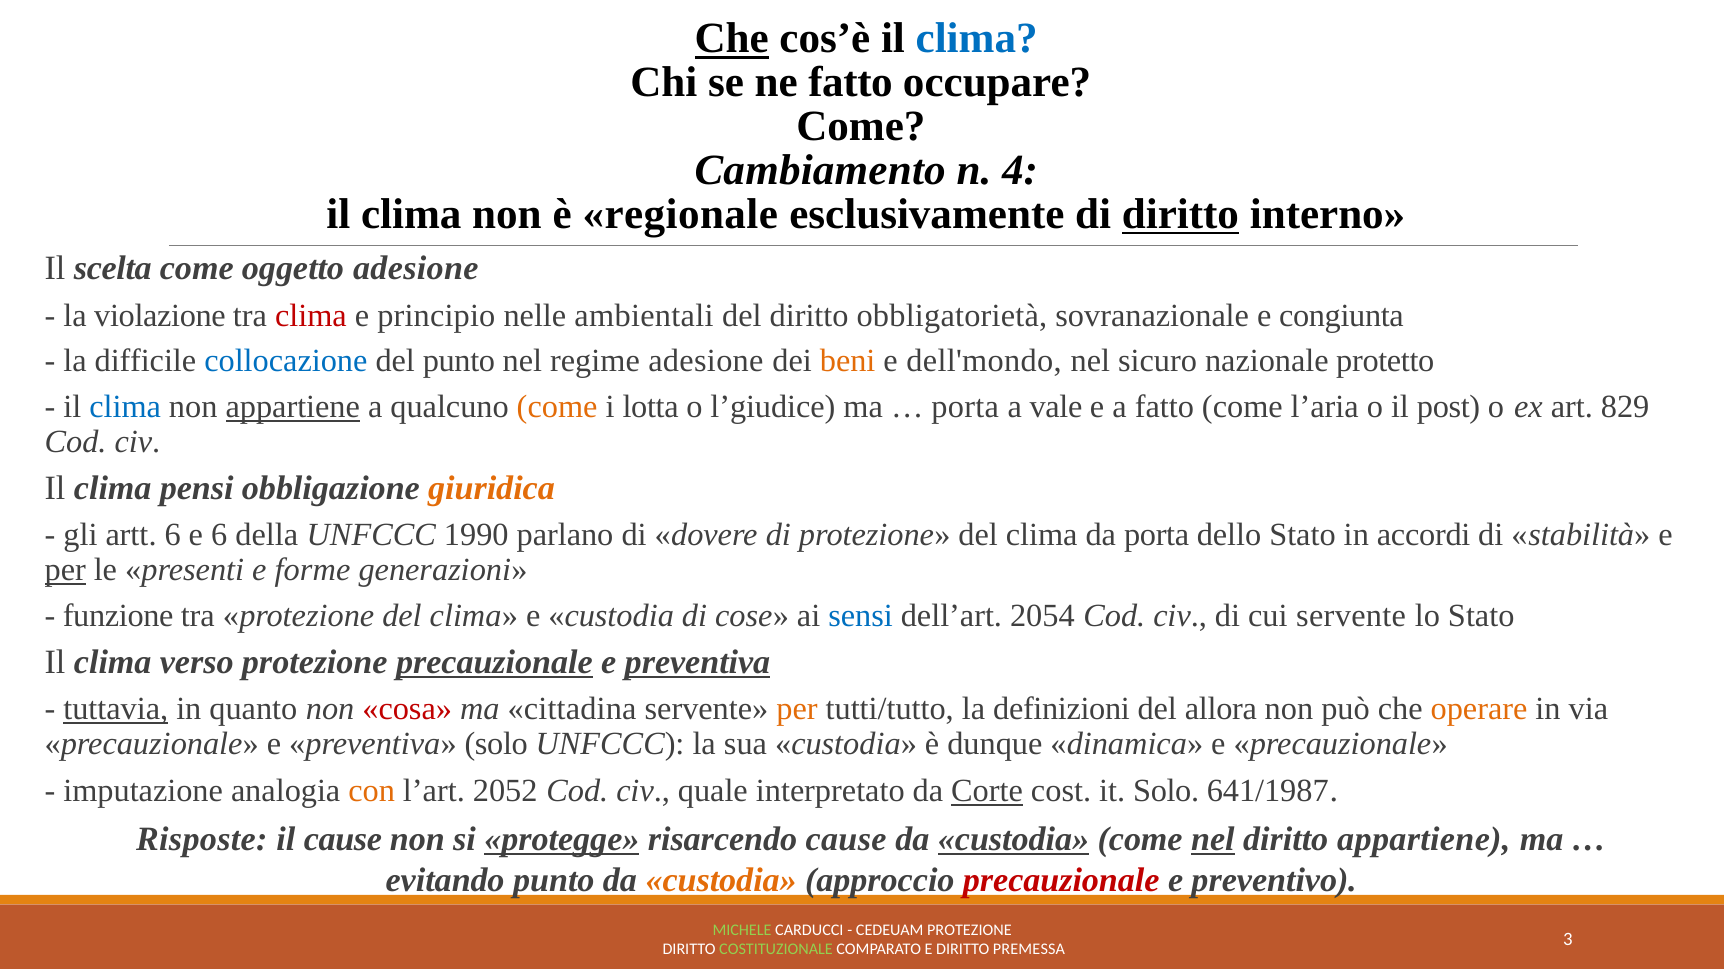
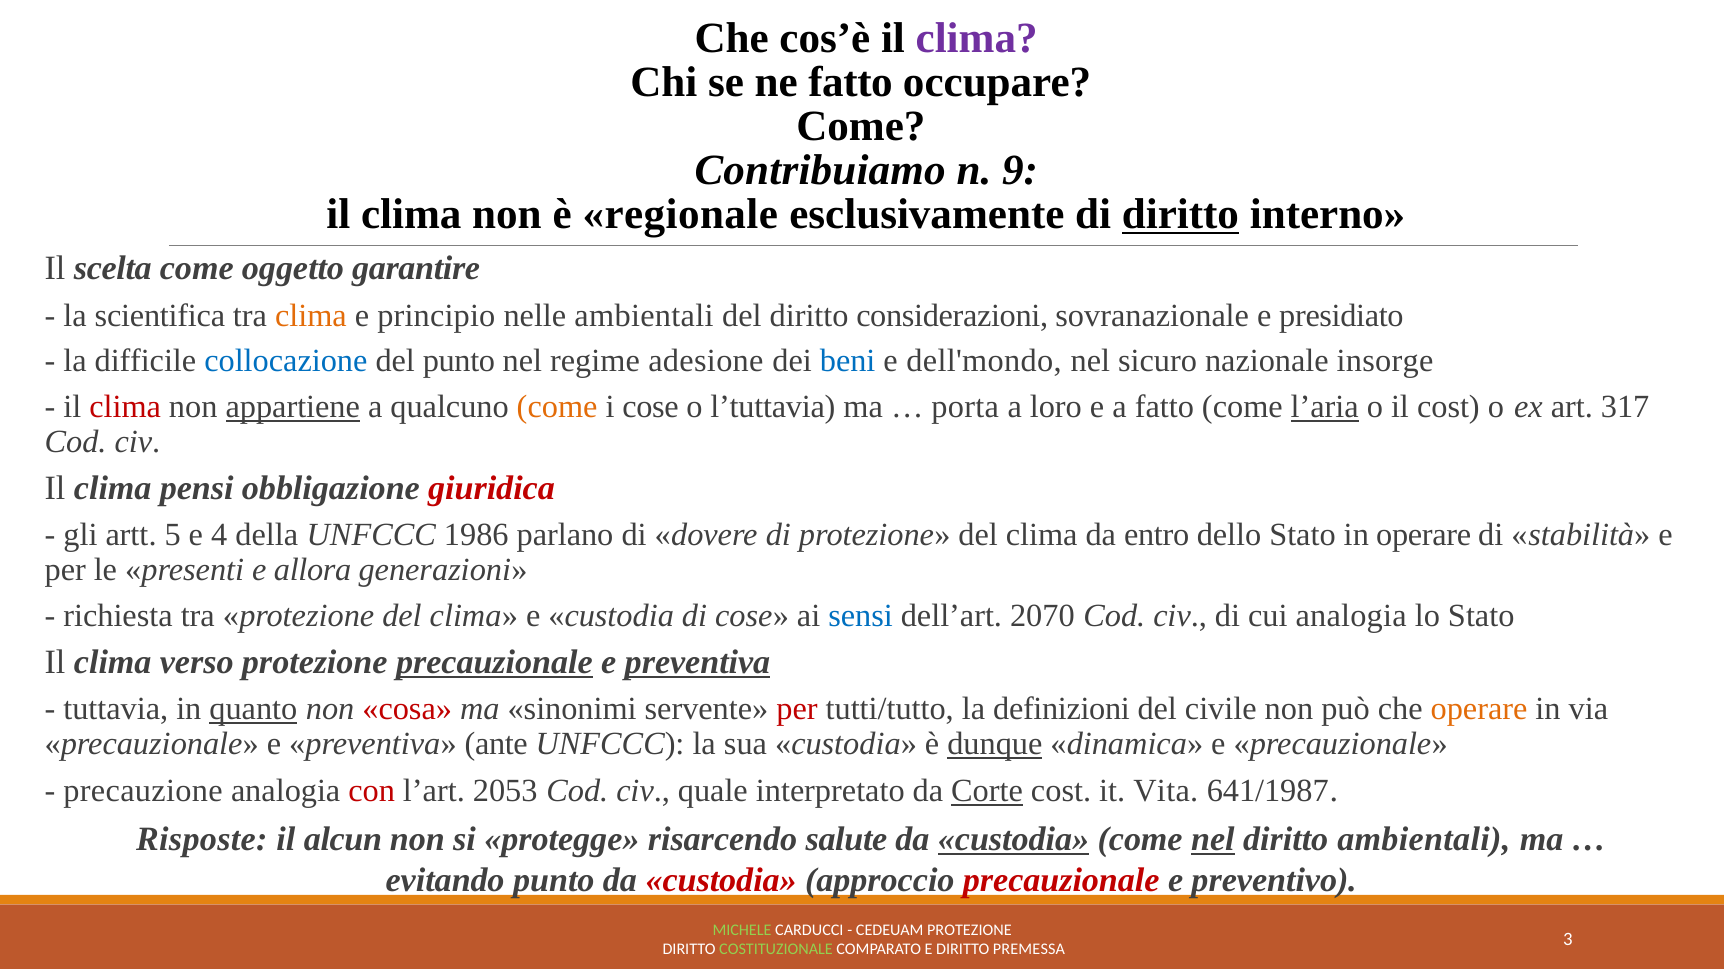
Che underline: present -> none (732, 39)
clima colour: blue -> purple (977, 39)
Cambiamento: Cambiamento -> Contribuiamo (820, 171)
4: 4 -> 9 (1020, 171)
oggetto adesione: adesione -> garantire (416, 269)
violazione: violazione -> scientifica (160, 316)
clima colour: red -> orange (311, 316)
obbligatorietà: obbligatorietà -> considerazioni (952, 316)
congiunta: congiunta -> presidiato (1341, 316)
beni colour: orange -> blue (848, 361)
protetto: protetto -> insorge (1385, 361)
clima colour: blue -> red (125, 407)
i lotta: lotta -> cose (651, 407)
l’giudice: l’giudice -> l’tuttavia (773, 407)
vale: vale -> loro (1056, 407)
l’aria underline: none -> present (1325, 407)
il post: post -> cost (1448, 407)
829: 829 -> 317 (1625, 407)
giuridica colour: orange -> red (492, 489)
artt 6: 6 -> 5 (173, 535)
e 6: 6 -> 4 (219, 535)
1990: 1990 -> 1986 (476, 535)
da porta: porta -> entro (1157, 535)
in accordi: accordi -> operare (1424, 535)
per underline: present -> none (65, 570)
forme: forme -> allora (313, 570)
funzione: funzione -> richiesta (118, 616)
2054: 2054 -> 2070 (1042, 616)
cui servente: servente -> analogia (1351, 616)
tuttavia underline: present -> none (116, 709)
quanto underline: none -> present (253, 709)
cittadina: cittadina -> sinonimi (572, 709)
per colour: orange -> red (797, 709)
allora: allora -> civile (1221, 709)
preventiva solo: solo -> ante (496, 744)
dunque underline: none -> present (995, 744)
imputazione: imputazione -> precauzione (143, 791)
con colour: orange -> red (372, 791)
2052: 2052 -> 2053 (505, 791)
it Solo: Solo -> Vita (1166, 791)
il cause: cause -> alcun (343, 840)
protegge underline: present -> none (562, 840)
risarcendo cause: cause -> salute (846, 840)
diritto appartiene: appartiene -> ambientali (1424, 840)
custodia colour: orange -> red (721, 880)
